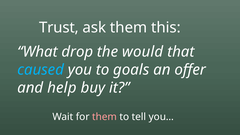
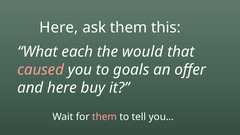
Trust: Trust -> Here (59, 28)
drop: drop -> each (77, 52)
caused colour: light blue -> pink (41, 70)
and help: help -> here (62, 88)
